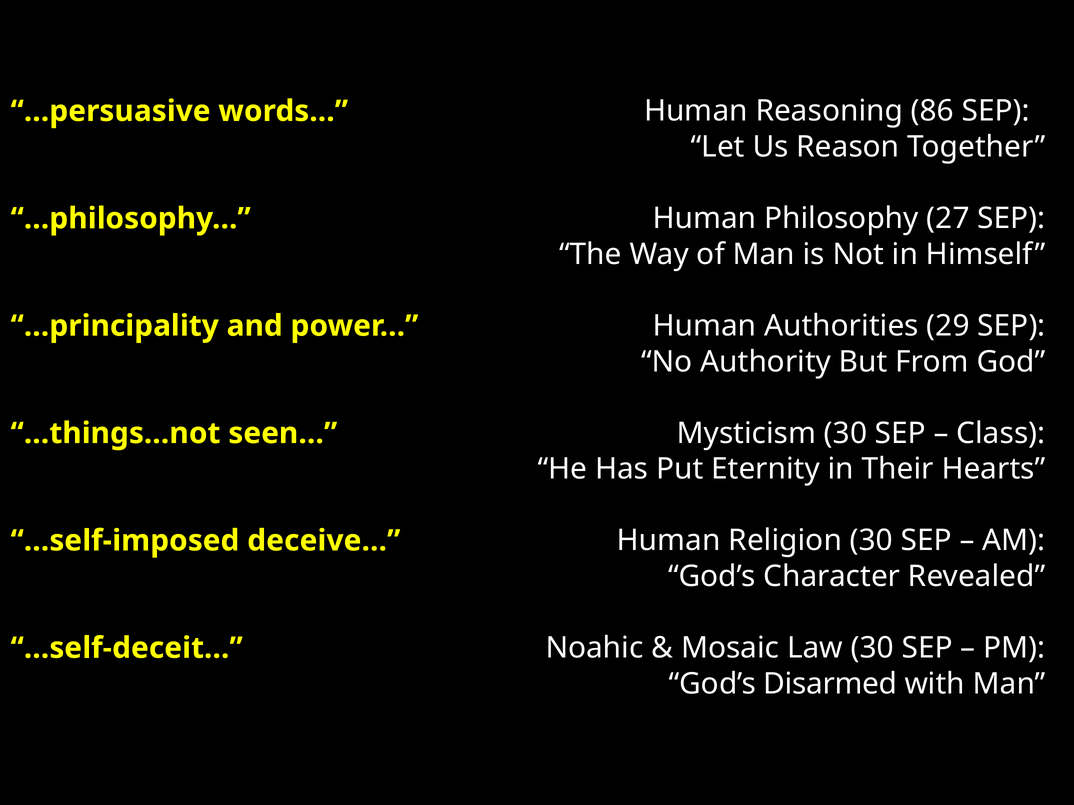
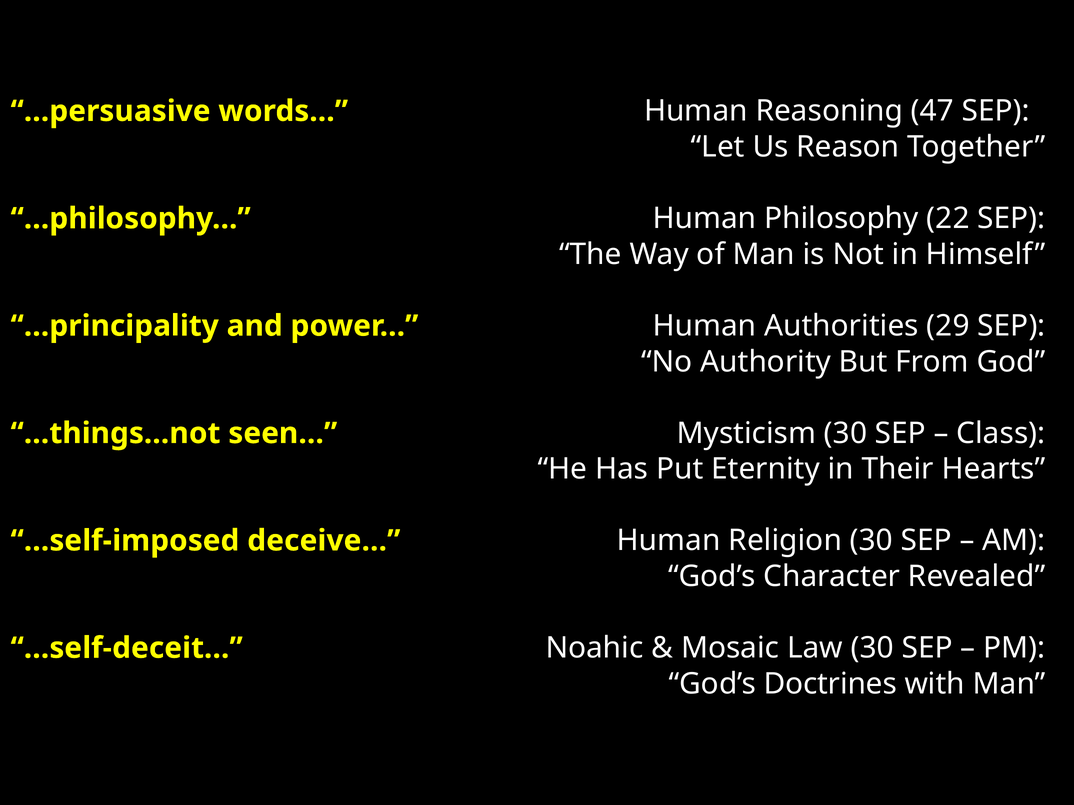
86: 86 -> 47 (932, 111)
27: 27 -> 22 (948, 219)
Disarmed: Disarmed -> Doctrines (830, 684)
